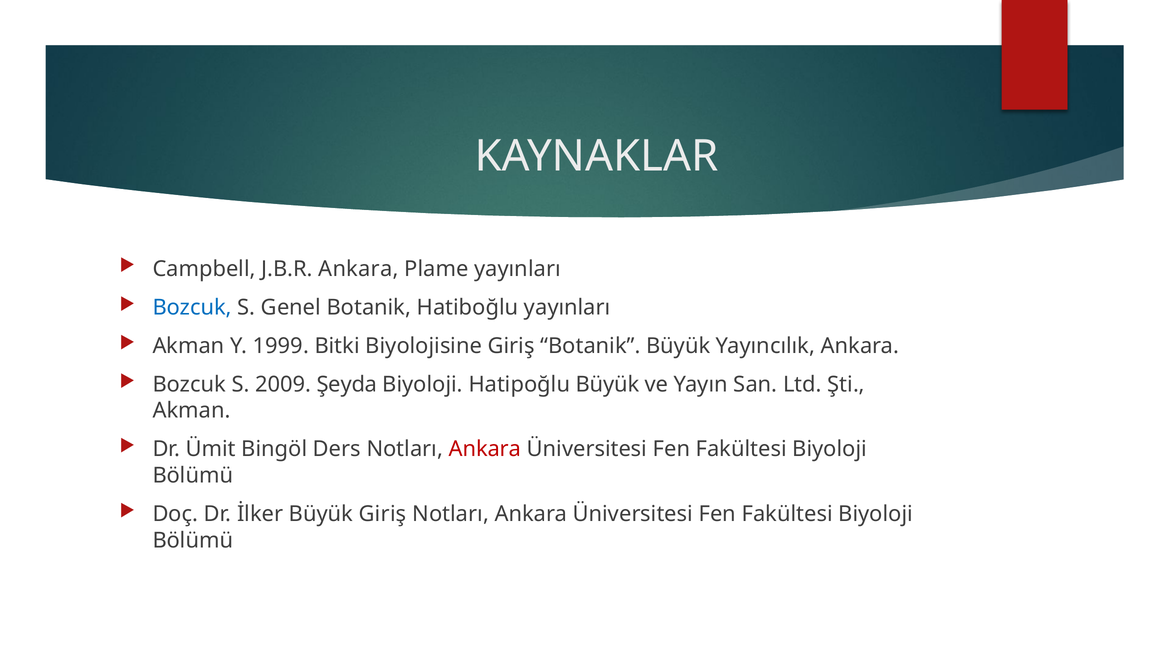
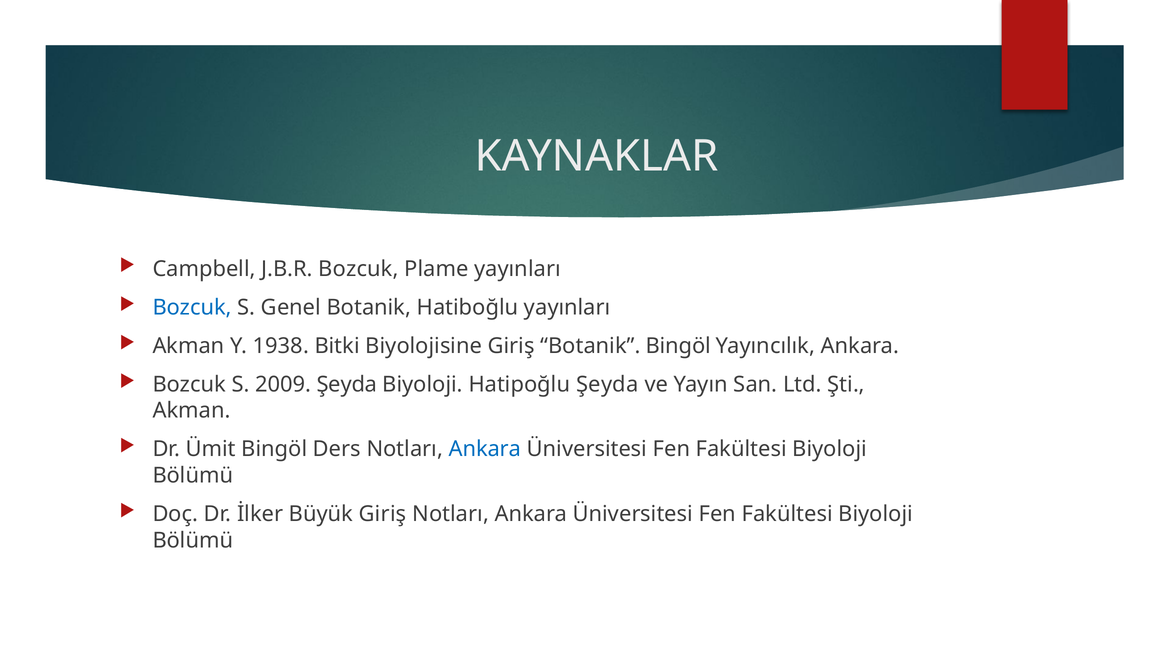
J.B.R Ankara: Ankara -> Bozcuk (359, 269)
1999: 1999 -> 1938 (281, 346)
Botanik Büyük: Büyük -> Bingöl (678, 346)
Hatipoğlu Büyük: Büyük -> Şeyda (607, 384)
Ankara colour: red -> blue (485, 449)
